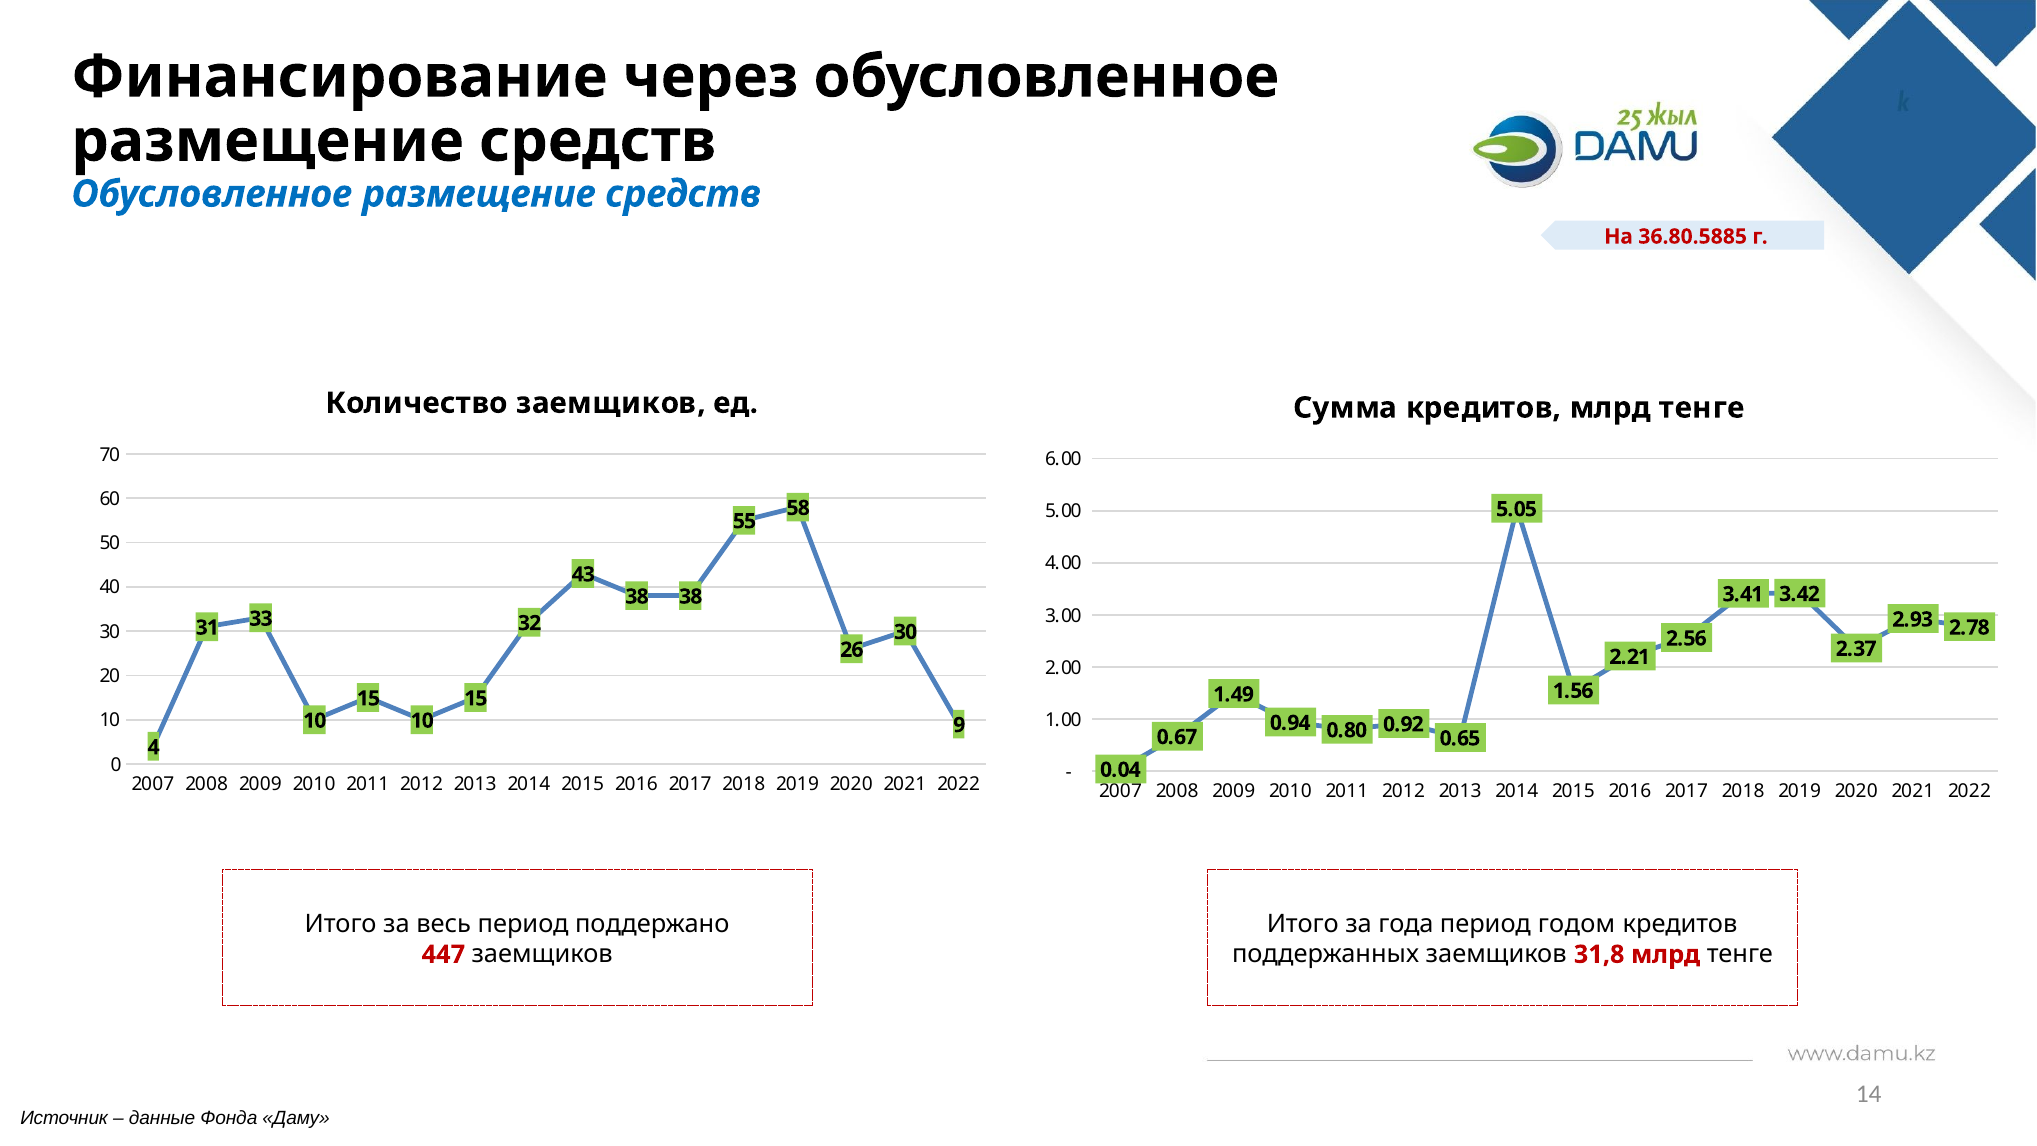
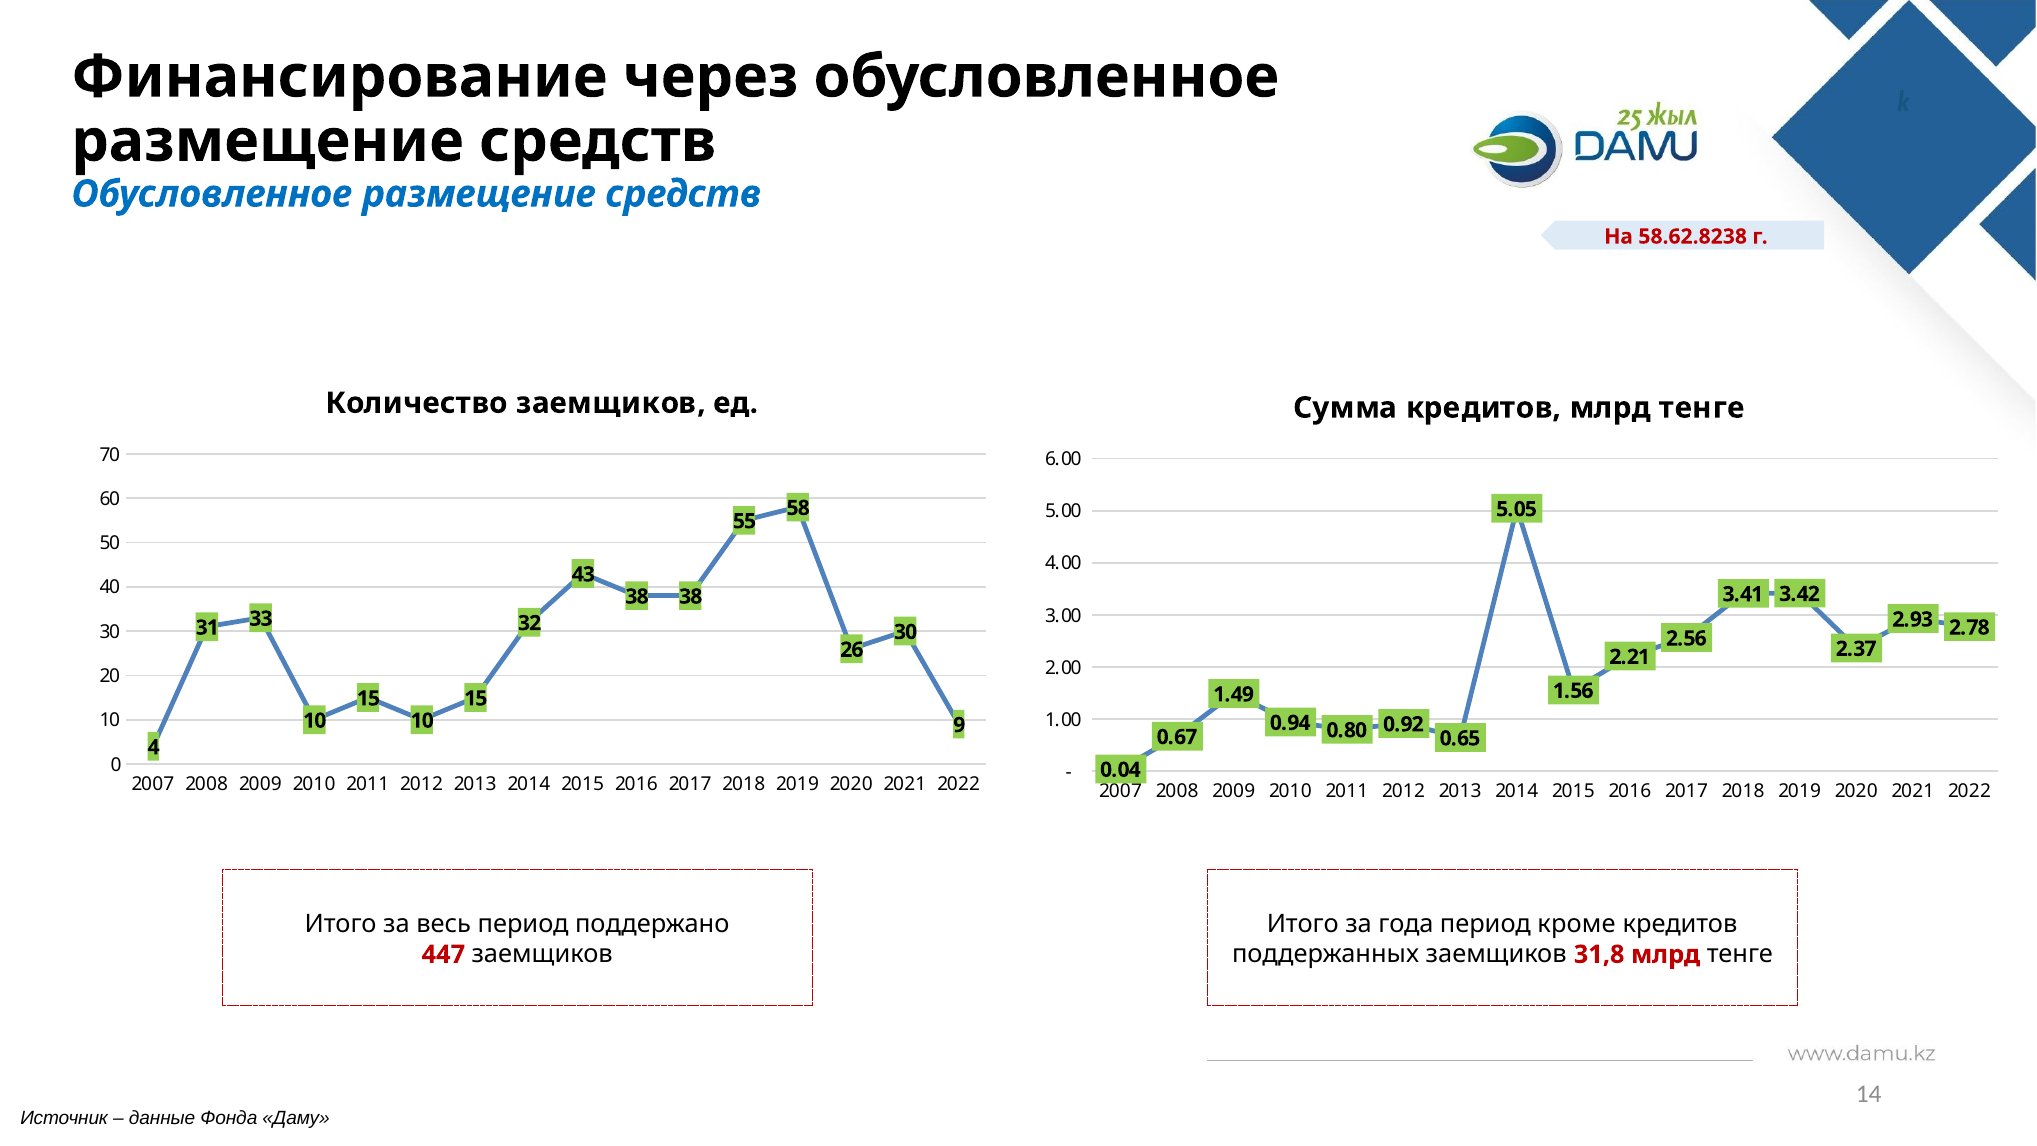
36.80.5885: 36.80.5885 -> 58.62.8238 (1693, 237)
годом: годом -> кроме (1577, 924)
